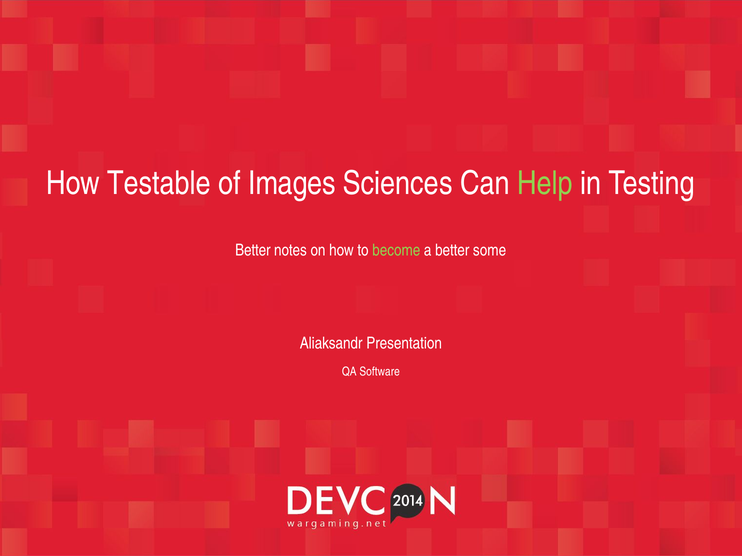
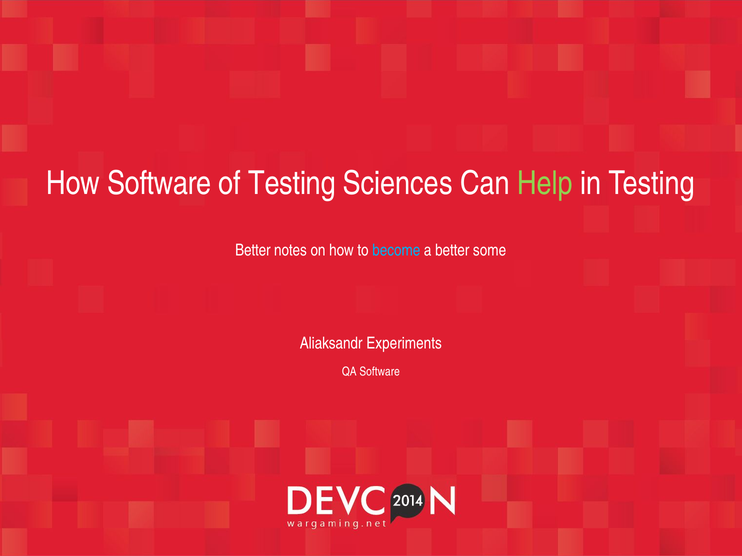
How Testable: Testable -> Software (159, 183)
of Images: Images -> Testing (292, 183)
become colour: light green -> light blue (396, 250)
Presentation: Presentation -> Experiments (404, 344)
